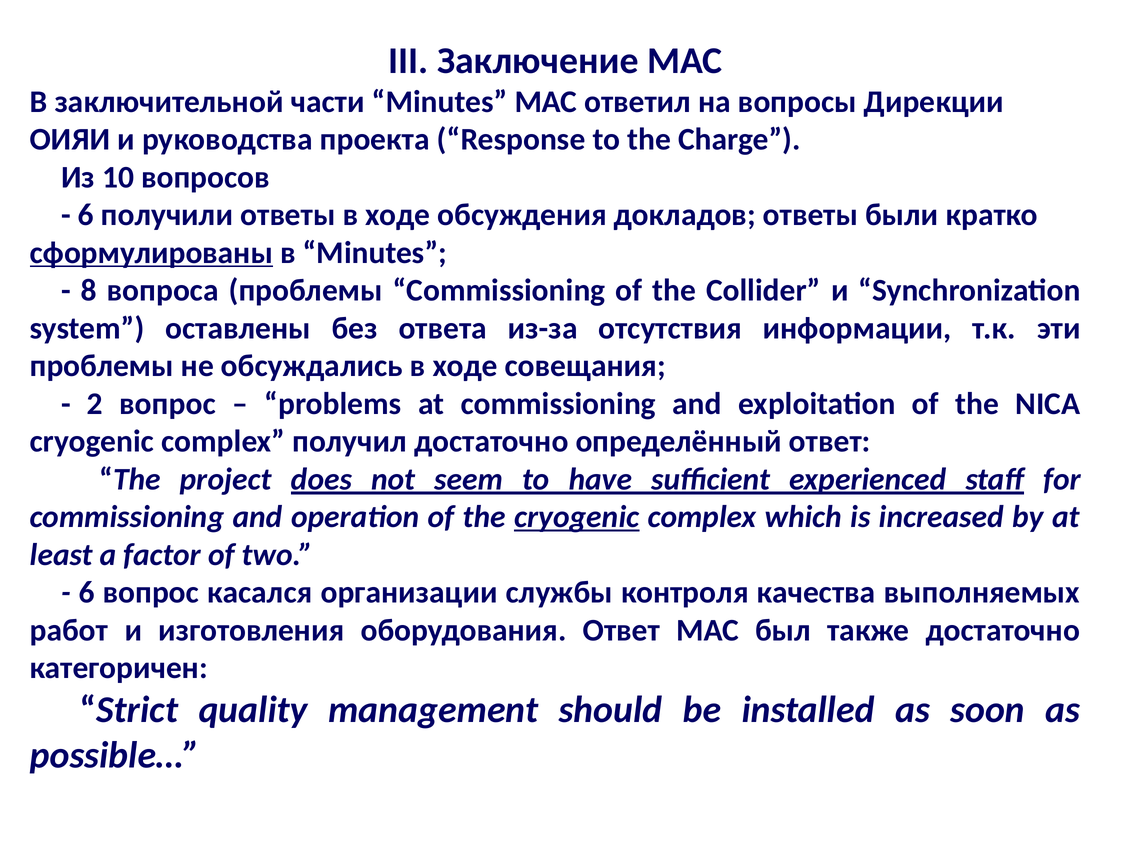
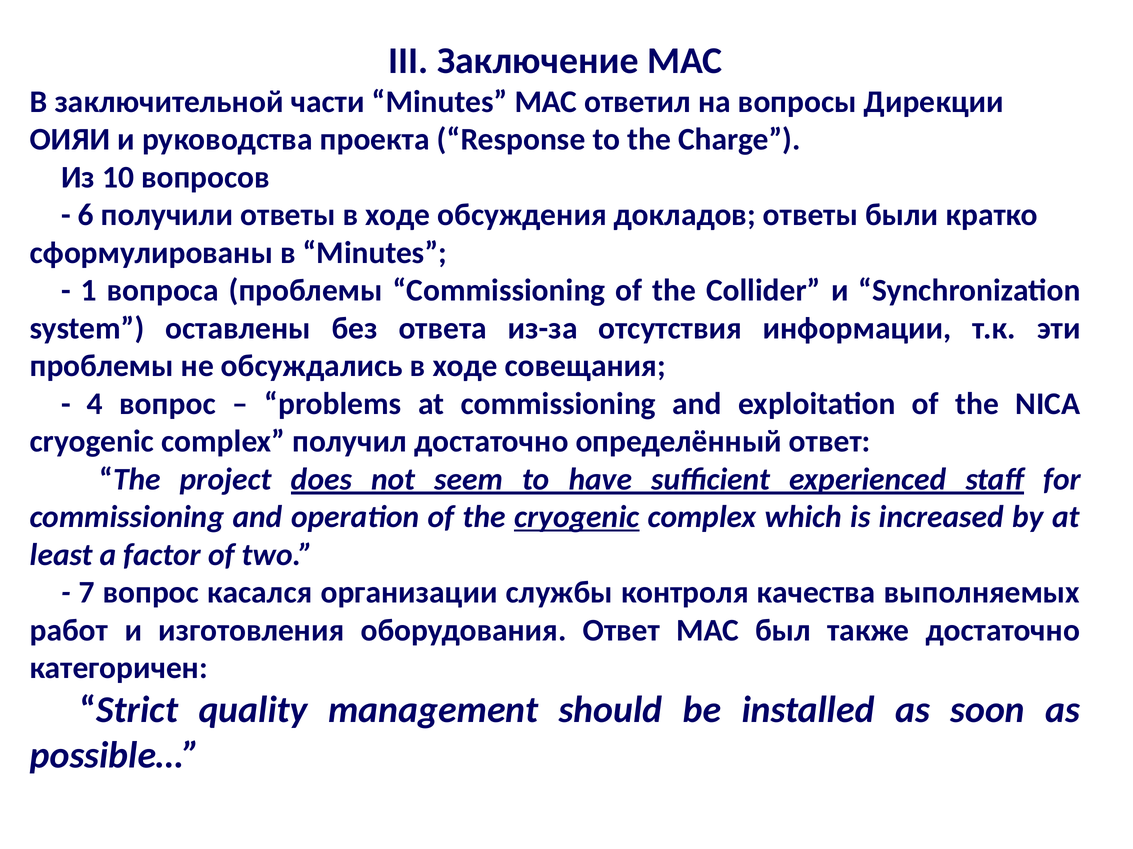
сформулированы underline: present -> none (151, 253)
8: 8 -> 1 (89, 291)
2: 2 -> 4 (95, 404)
6: 6 -> 7 (87, 593)
